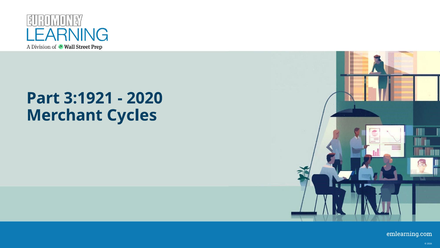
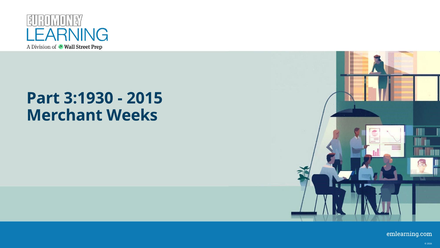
3:1921: 3:1921 -> 3:1930 (89, 98)
2020: 2020 -> 2015 (145, 98)
Cycles: Cycles -> Weeks (132, 115)
